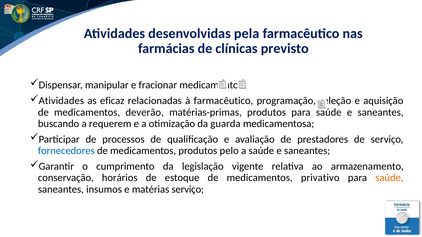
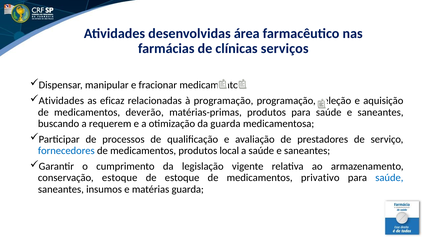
pela: pela -> área (247, 33)
previsto: previsto -> serviços (285, 49)
à farmacêutico: farmacêutico -> programação (223, 101)
pelo: pelo -> local (229, 151)
conservação horários: horários -> estoque (120, 178)
saúde colour: orange -> blue (389, 178)
matérias serviço: serviço -> guarda (188, 190)
